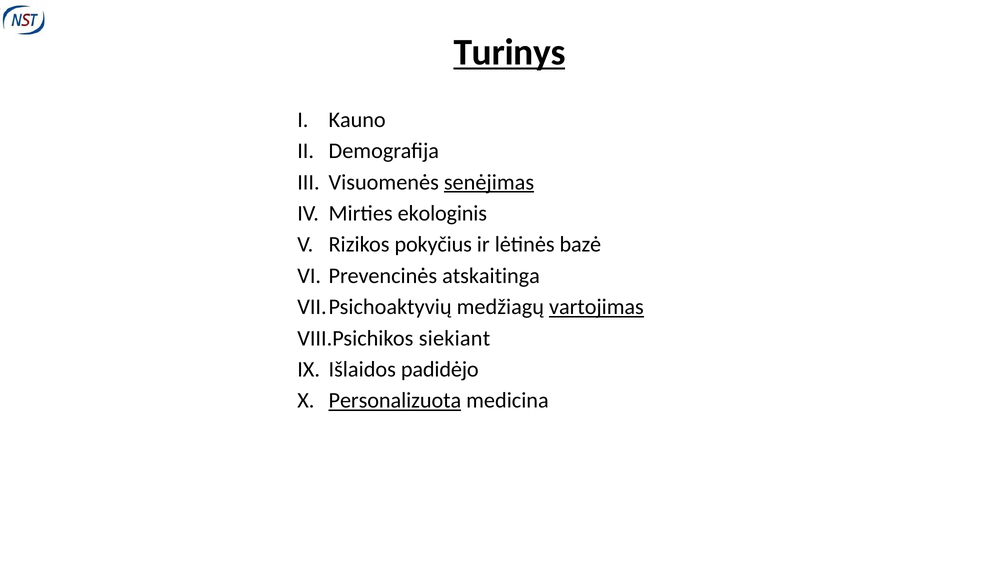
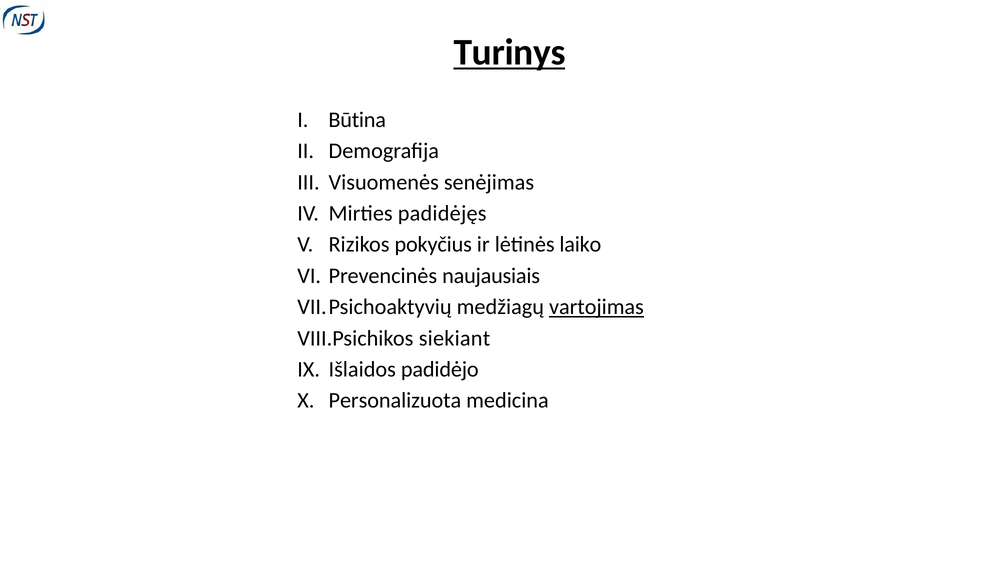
Kauno: Kauno -> Būtina (357, 120)
senėjimas underline: present -> none (489, 182)
ekologinis: ekologinis -> padidėjęs (442, 213)
bazė: bazė -> laiko (580, 244)
atskaitinga: atskaitinga -> naujausiais (491, 276)
Personalizuota underline: present -> none (395, 400)
